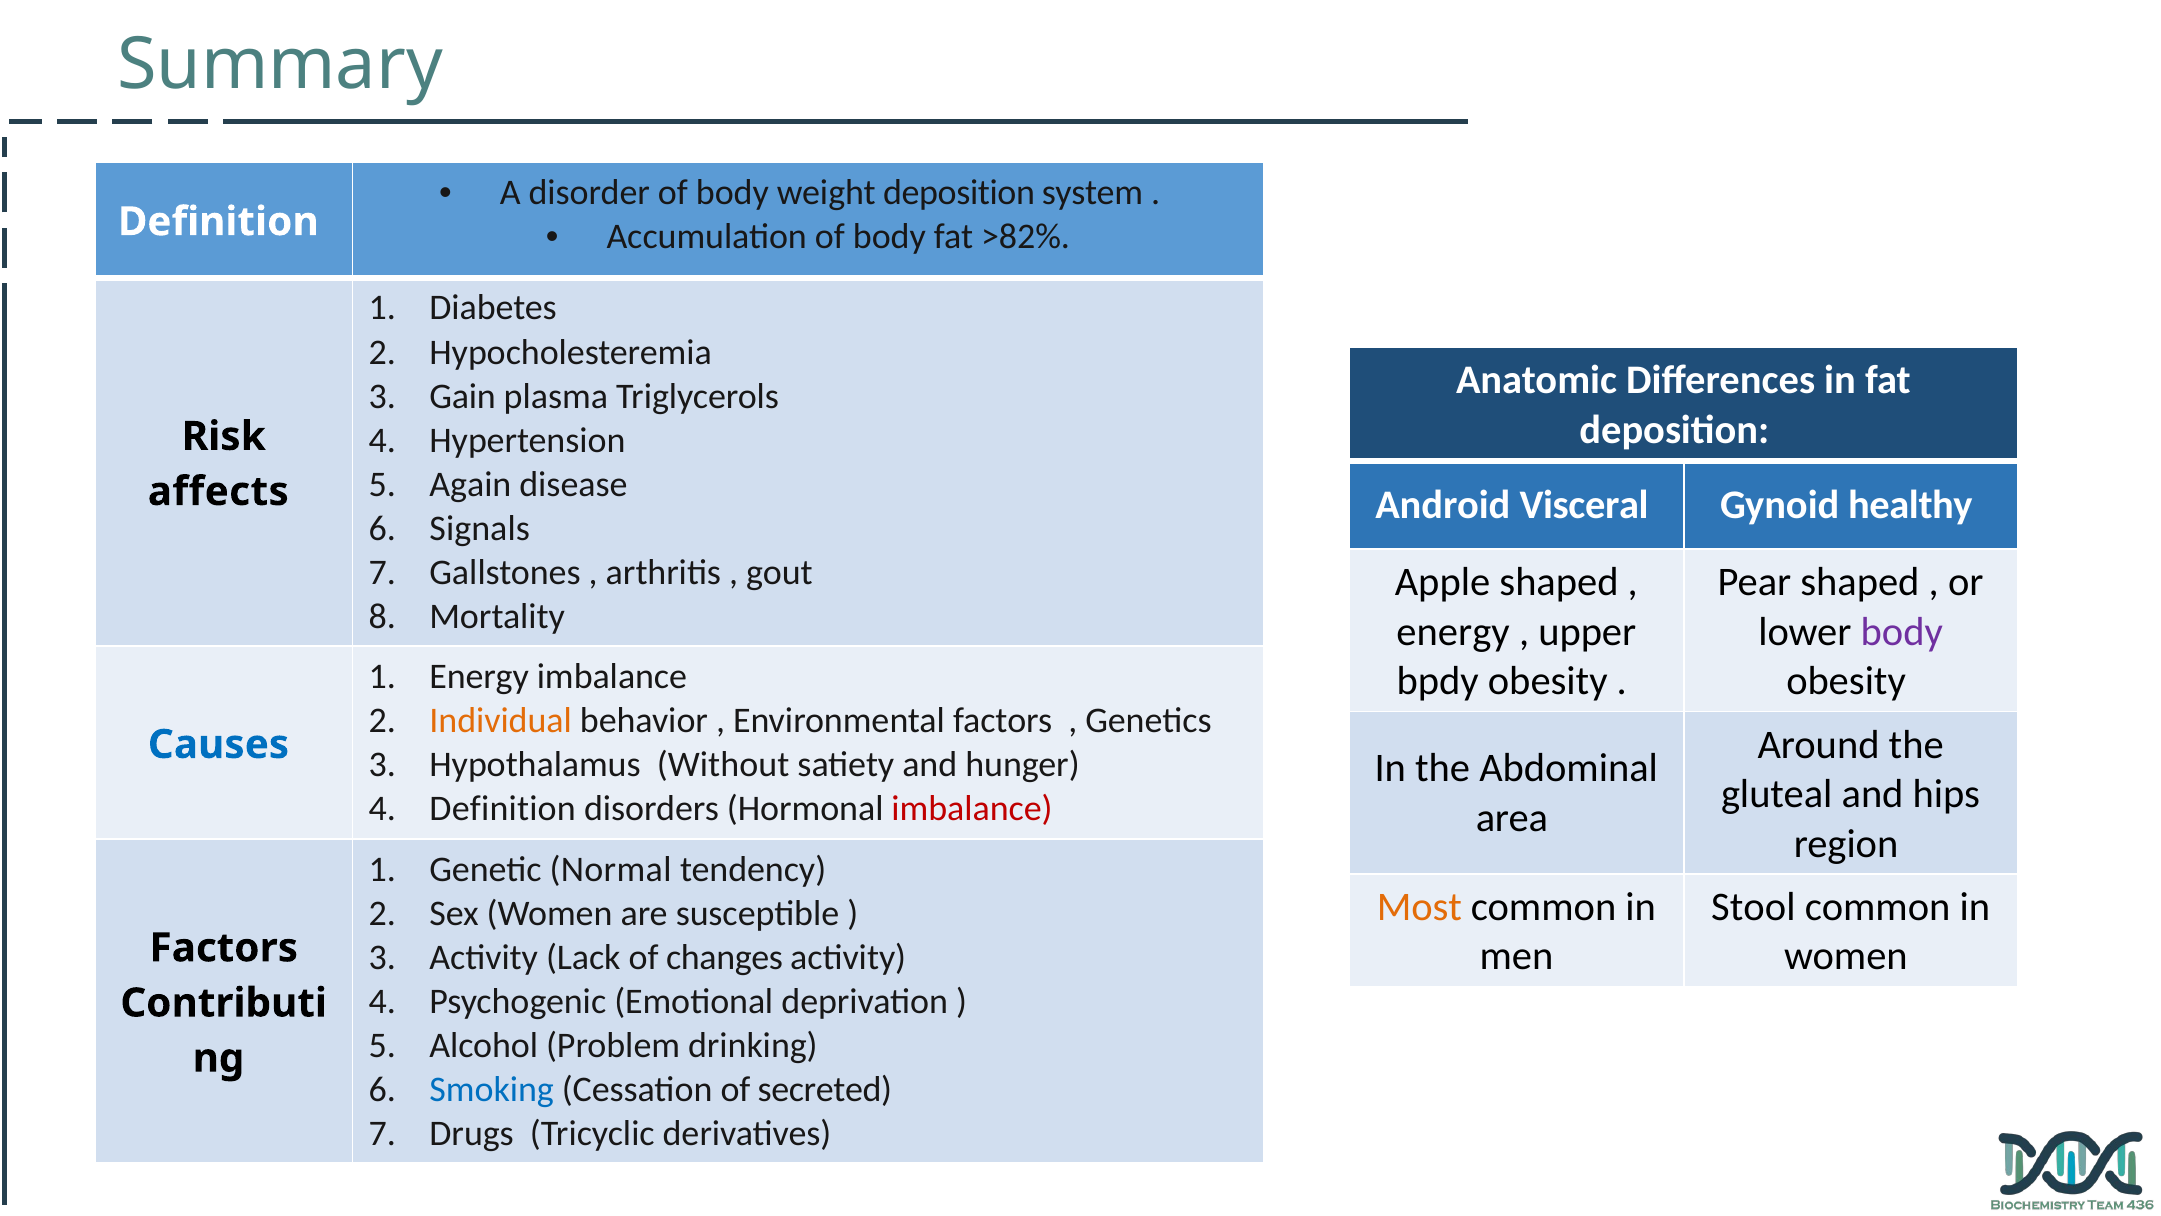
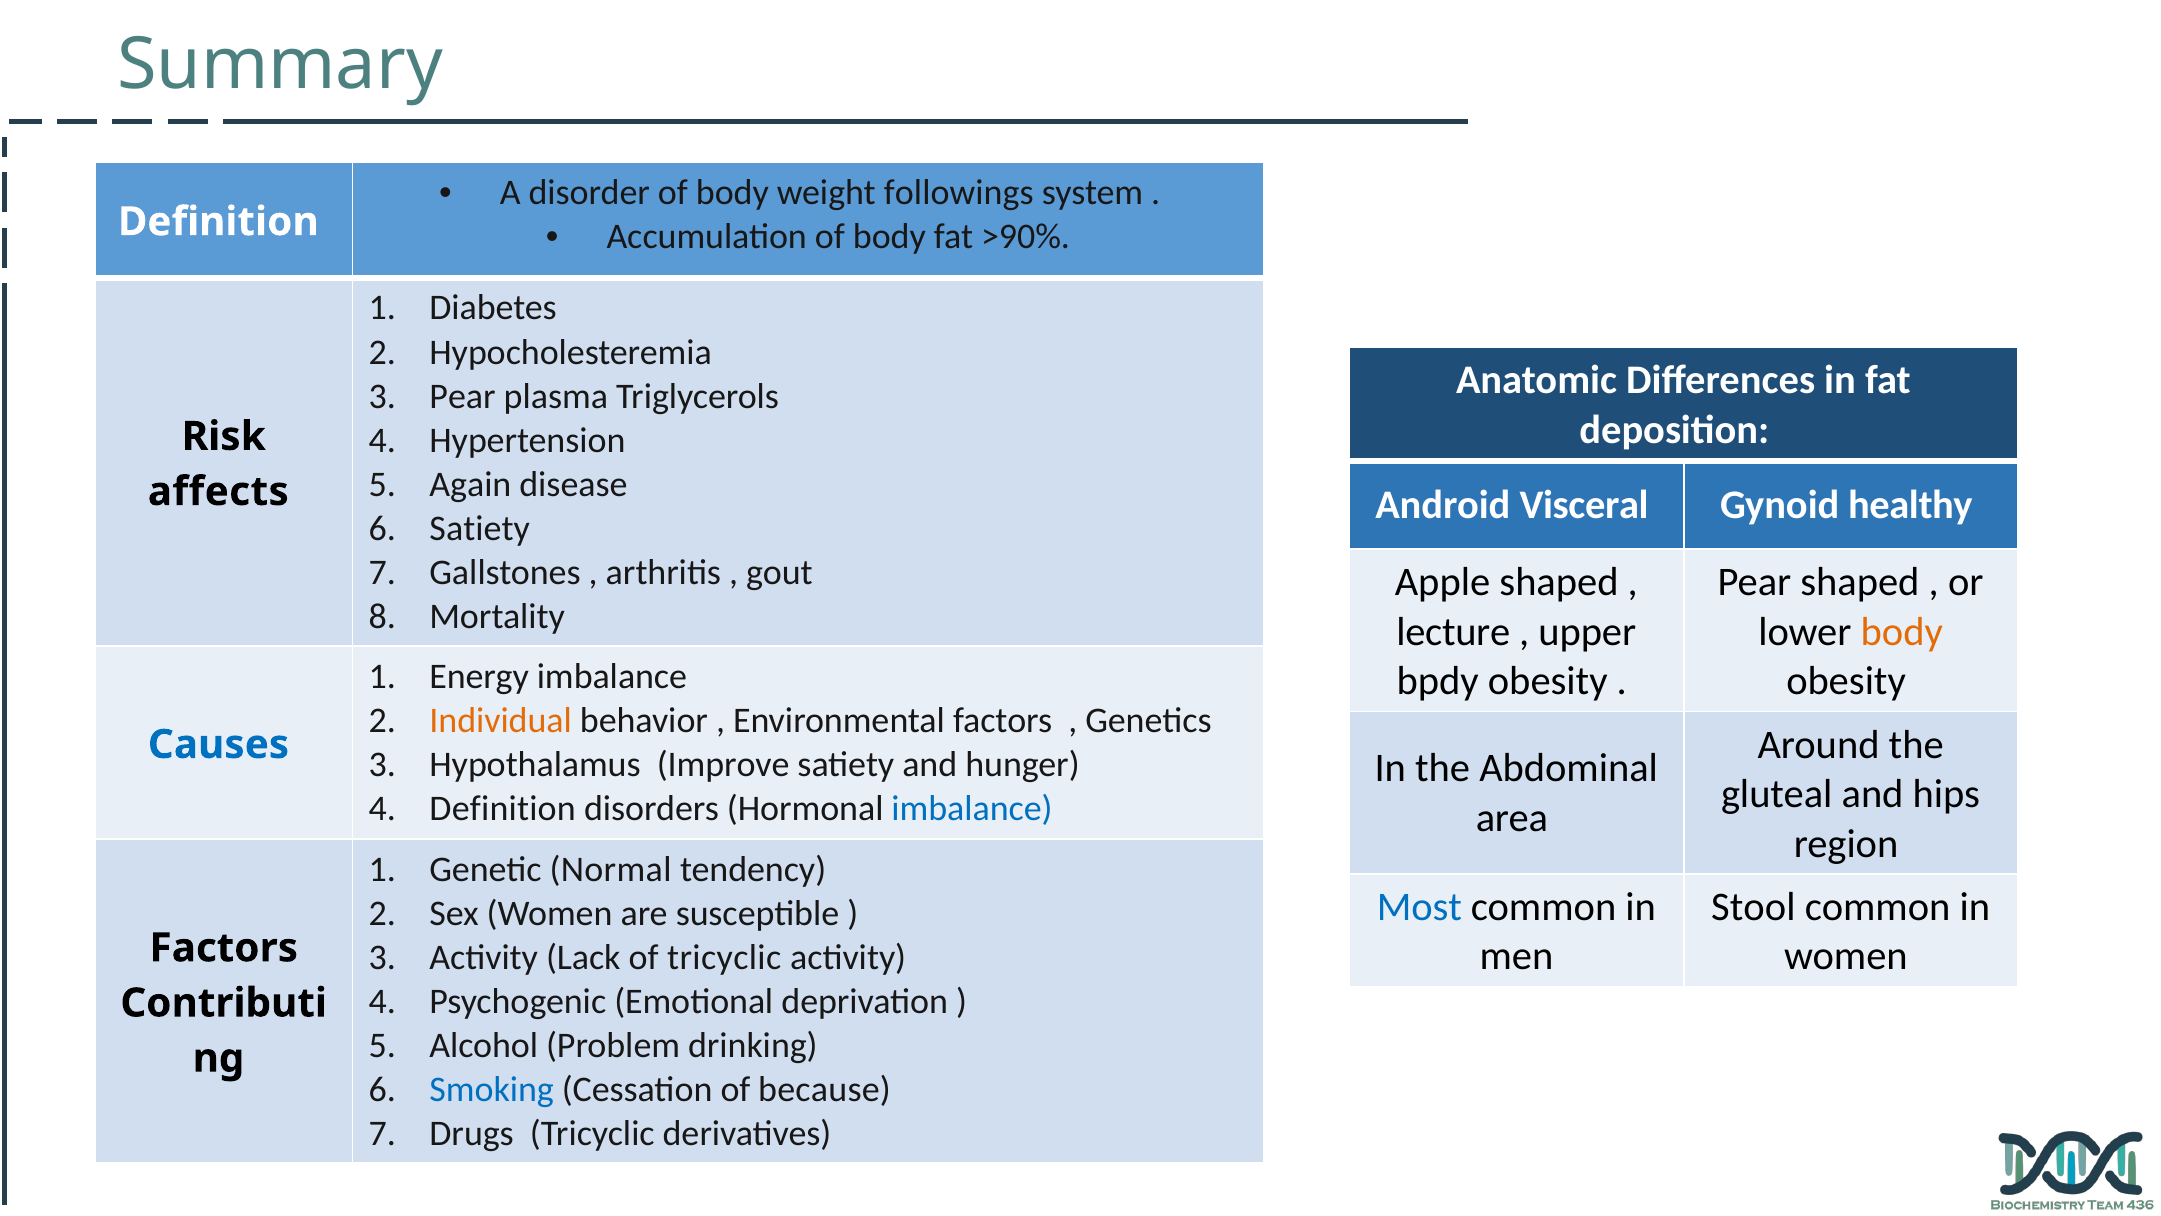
weight deposition: deposition -> followings (959, 192)
>82%: >82% -> >90% (1026, 236)
Gain: Gain -> Pear (463, 396)
Signals: Signals -> Satiety (480, 528)
energy: energy -> lecture (1453, 632)
body colour: purple -> orange (1902, 632)
Without: Without -> Improve (723, 765)
imbalance colour: red -> blue (972, 809)
Most colour: orange -> blue (1419, 907)
of changes: changes -> tricyclic (724, 957)
secreted: secreted -> because (825, 1089)
